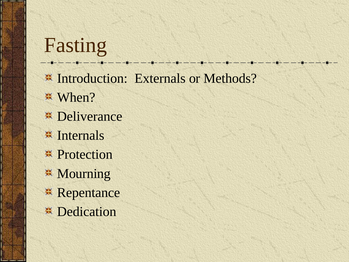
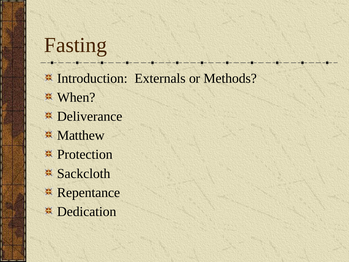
Internals: Internals -> Matthew (81, 135)
Mourning: Mourning -> Sackcloth (84, 173)
